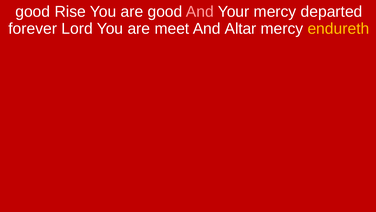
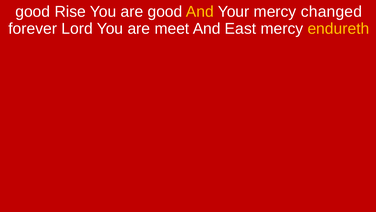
And colour: pink -> yellow (200, 12)
departed: departed -> changed (331, 12)
Altar: Altar -> East (240, 29)
